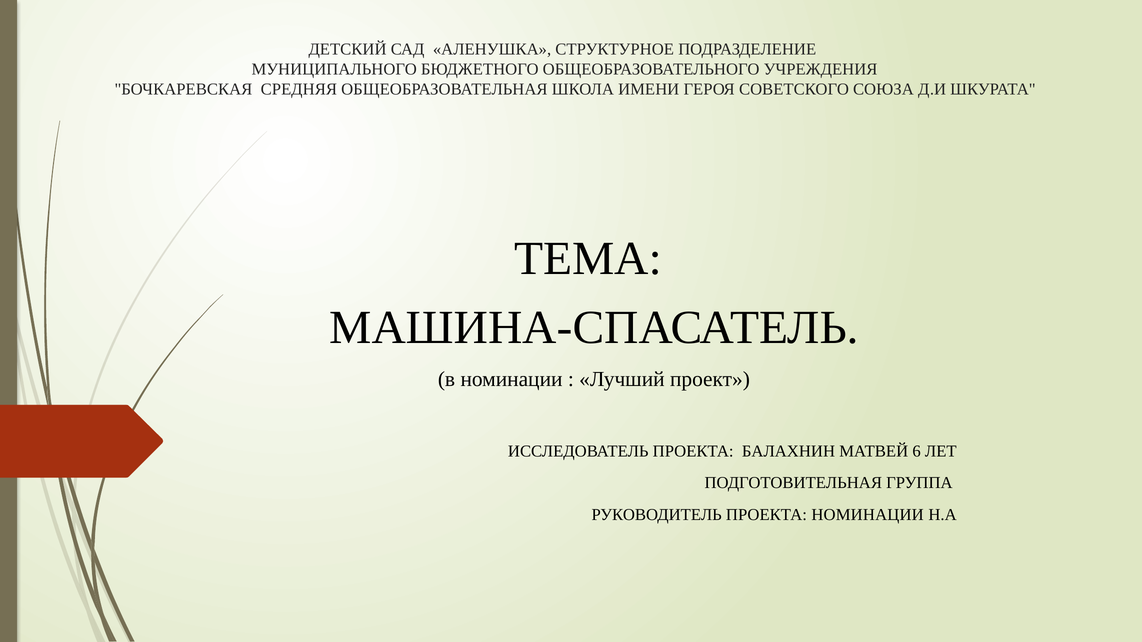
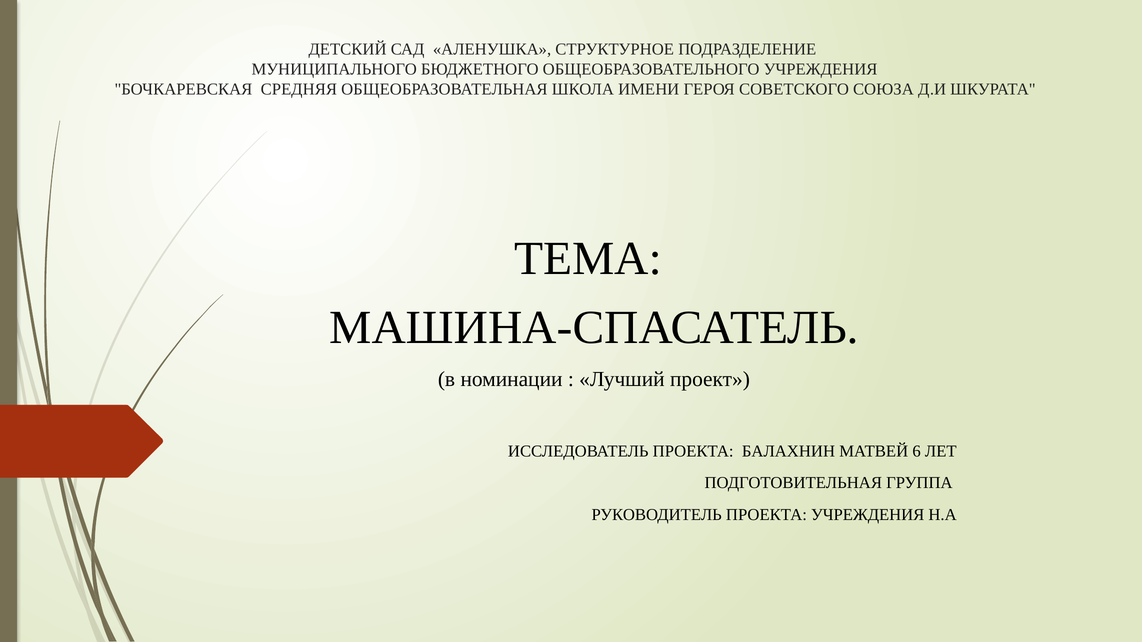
ПРОЕКТА НОМИНАЦИИ: НОМИНАЦИИ -> УЧРЕЖДЕНИЯ (868, 515)
